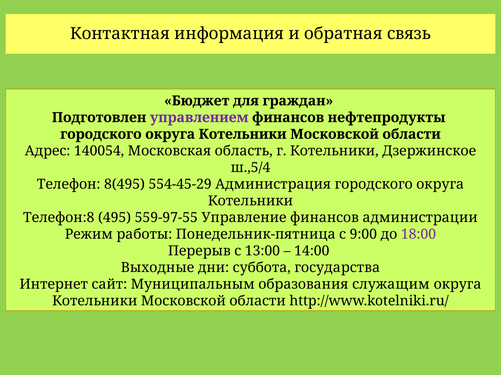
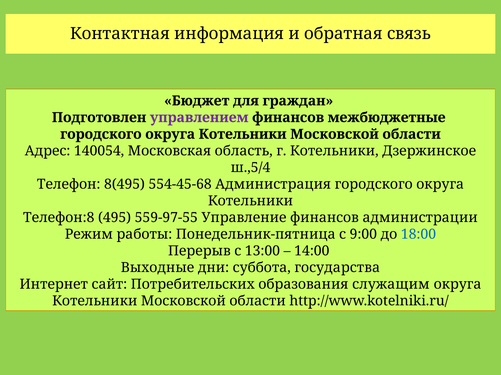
нефтепродукты: нефтепродукты -> межбюджетные (387, 118)
554-45-29: 554-45-29 -> 554-45-68 (180, 185)
18:00 colour: purple -> blue (418, 235)
Муниципальным: Муниципальным -> Потребительских (193, 285)
